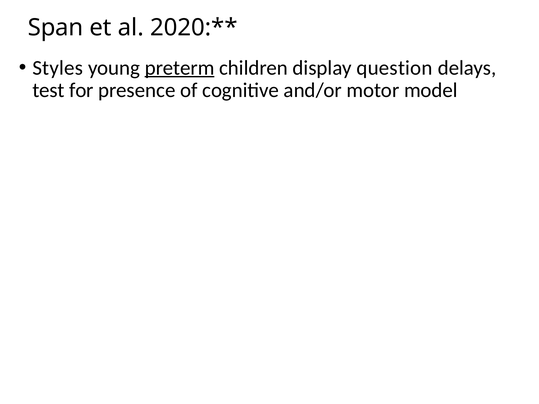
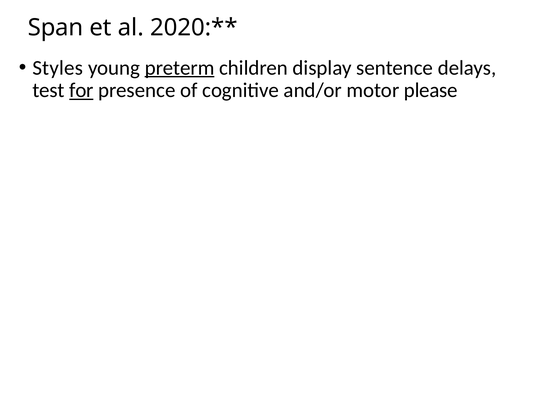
question: question -> sentence (395, 68)
for underline: none -> present (81, 90)
model: model -> please (431, 90)
